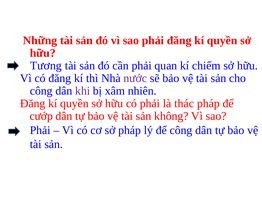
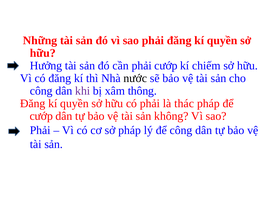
Tương: Tương -> Hưởng (46, 65)
phải quan: quan -> cướp (166, 65)
nước colour: purple -> black (135, 78)
nhiên: nhiên -> thông (142, 91)
